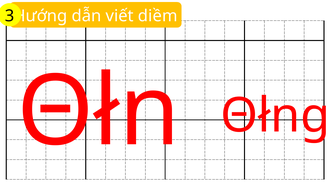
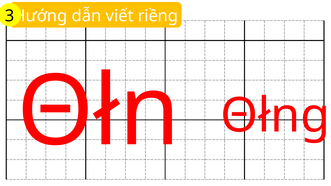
diềm: diềm -> riềng (158, 16)
